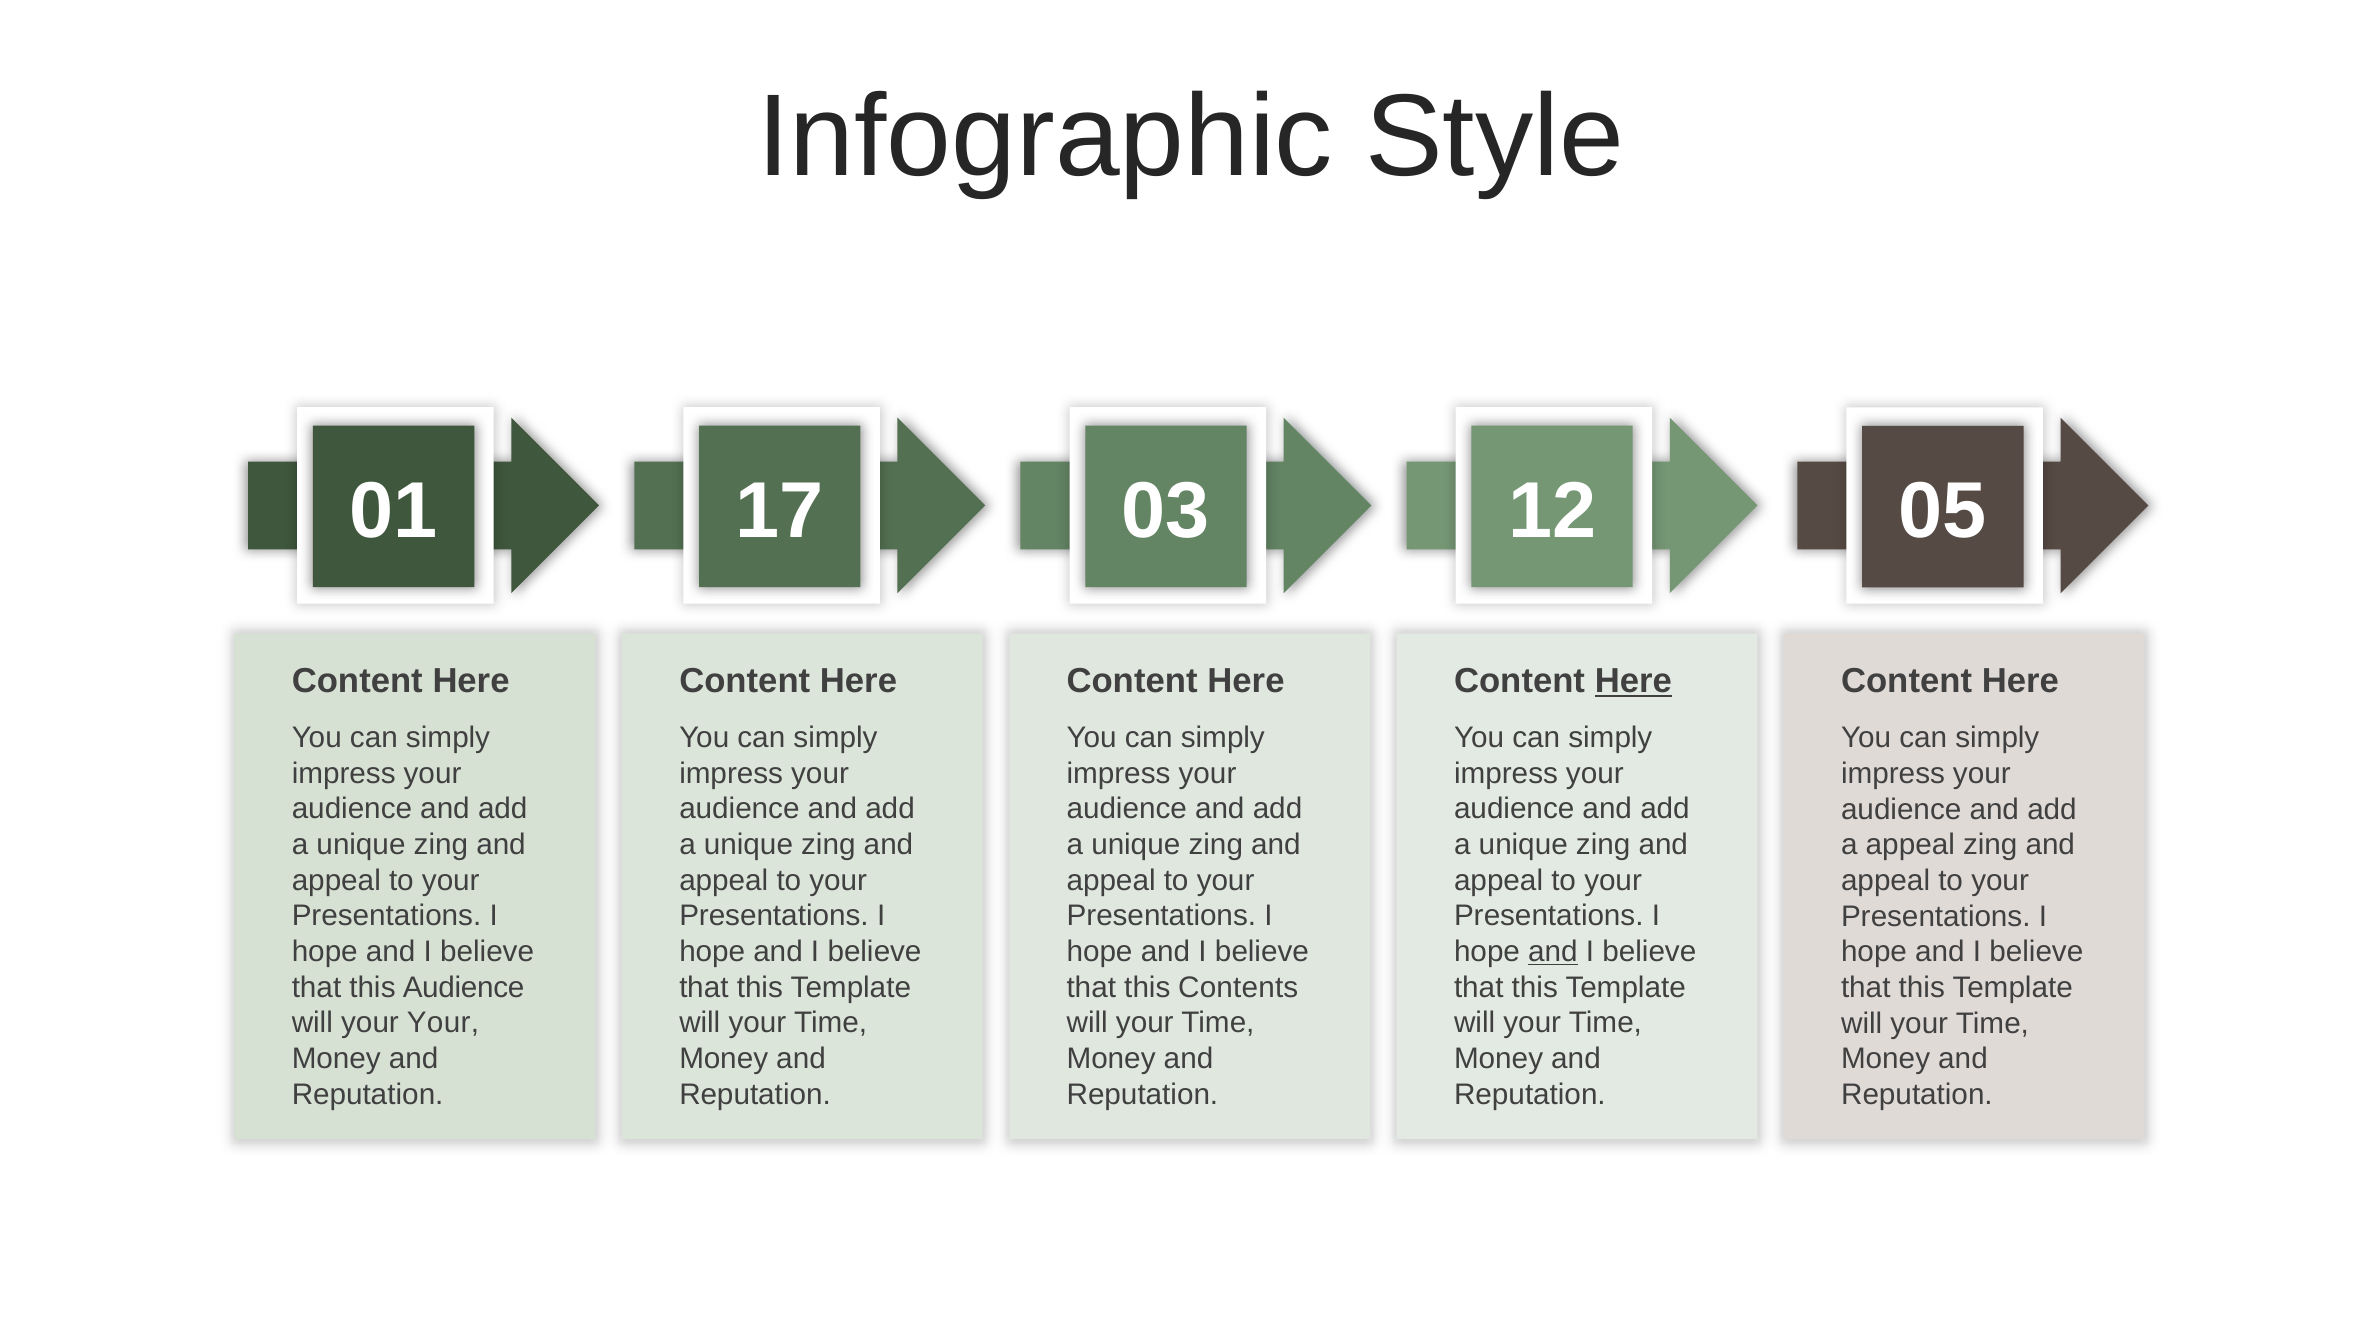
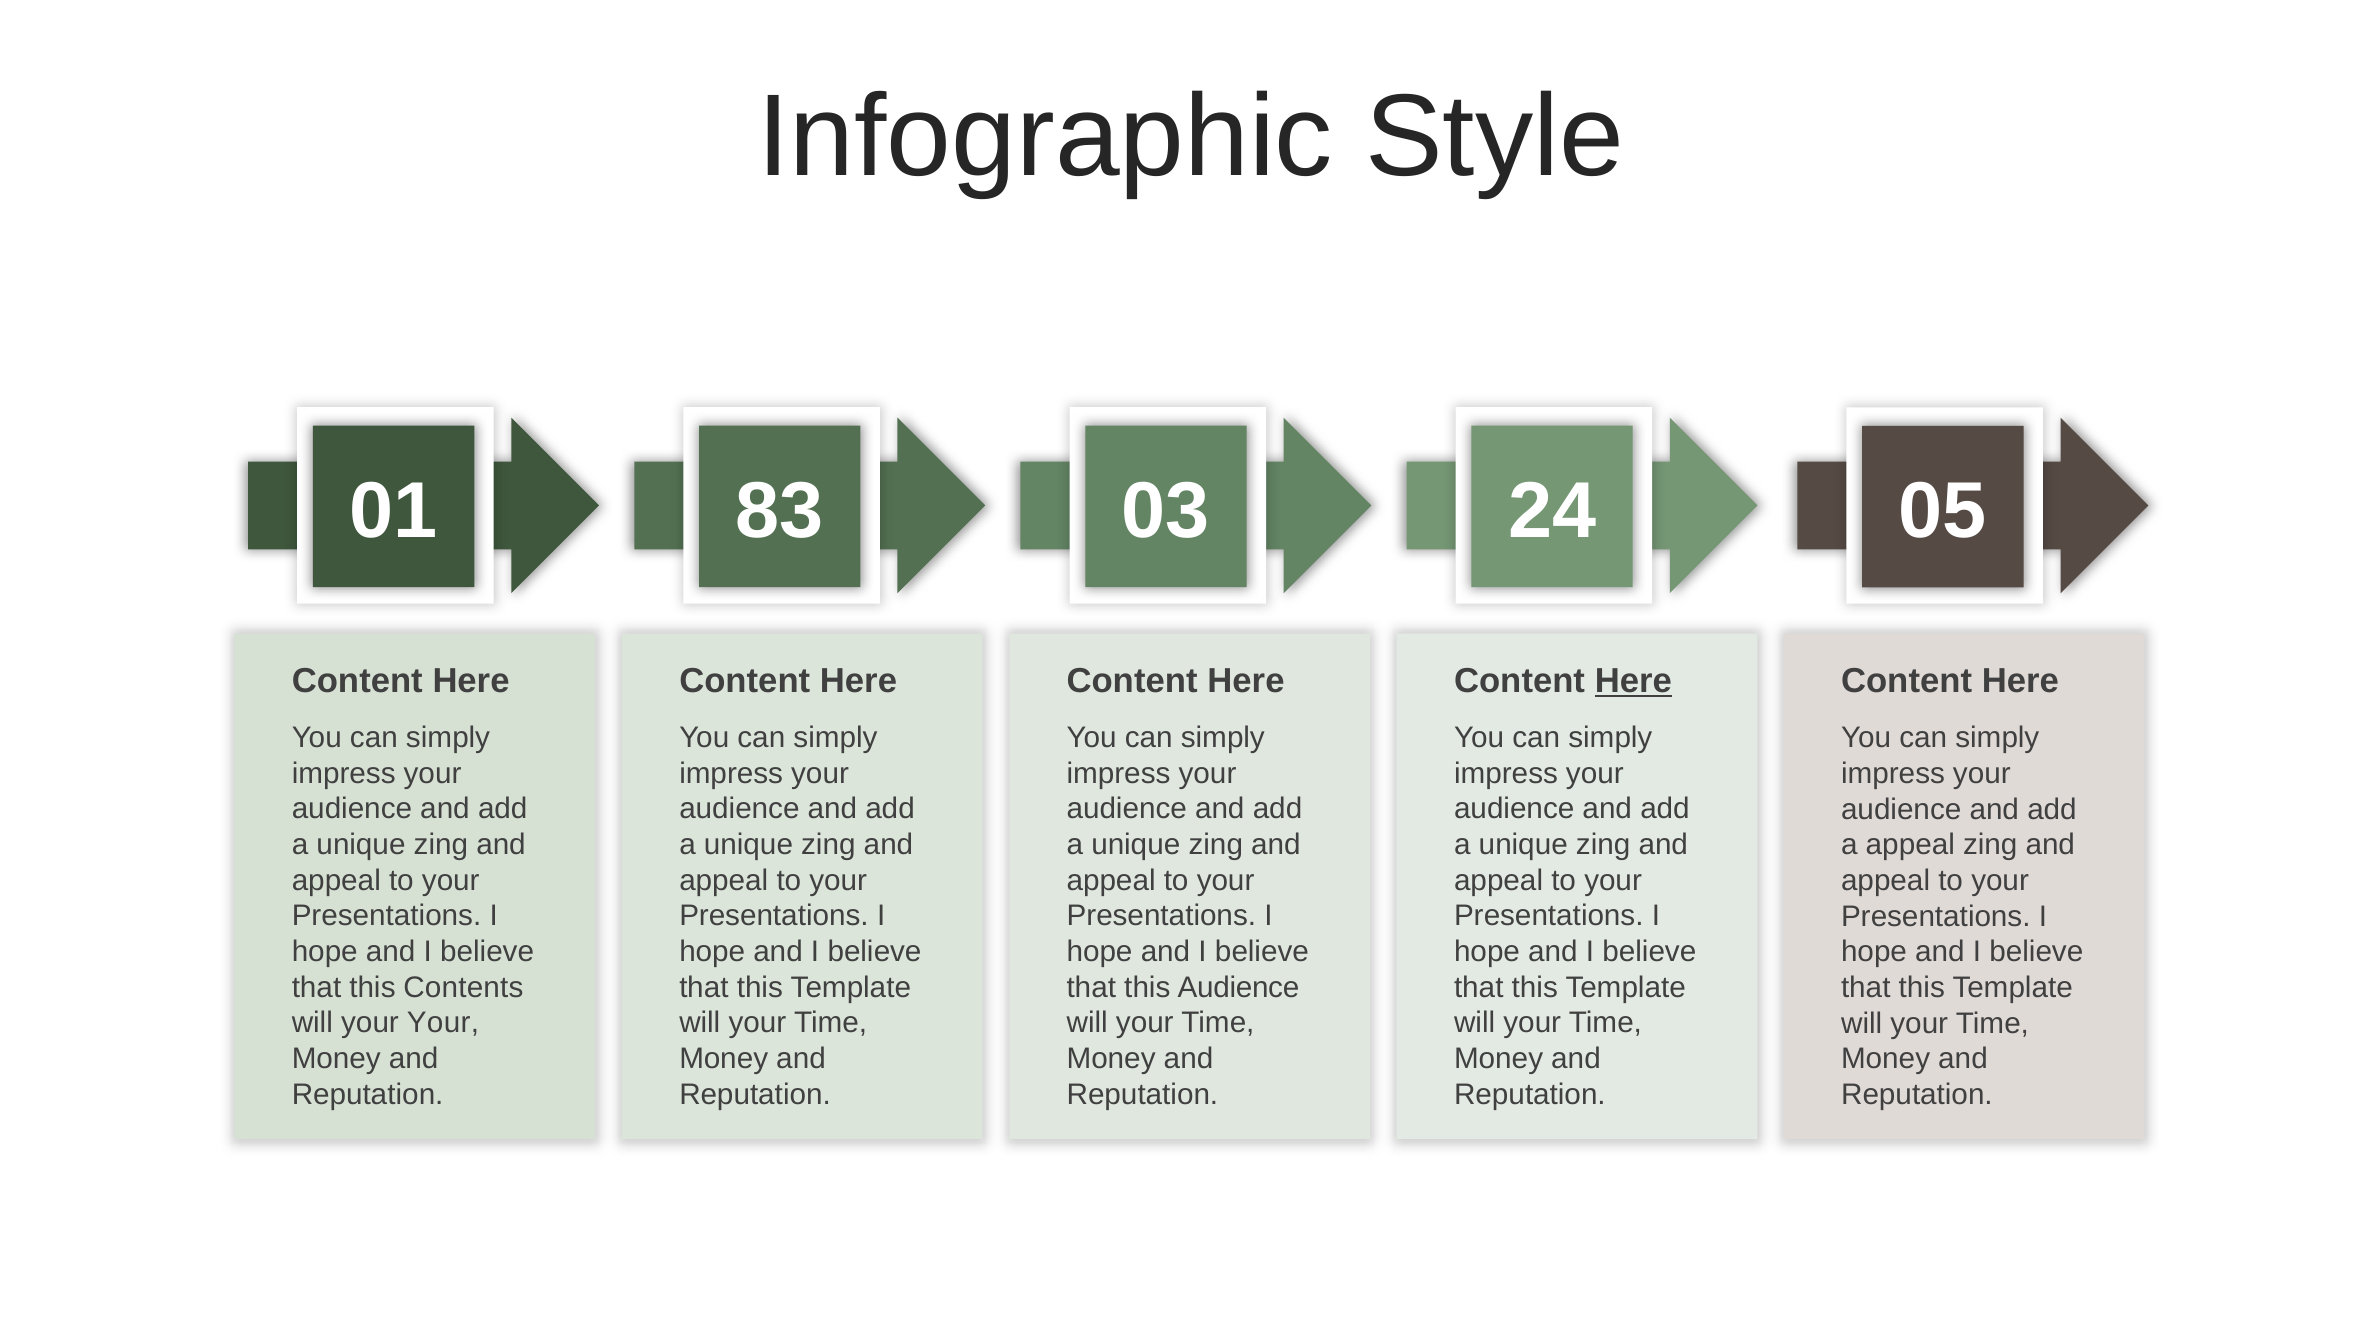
17: 17 -> 83 (780, 511)
12: 12 -> 24 (1552, 511)
and underline: present -> none (1553, 952)
this Audience: Audience -> Contents (463, 987)
this Contents: Contents -> Audience (1238, 987)
